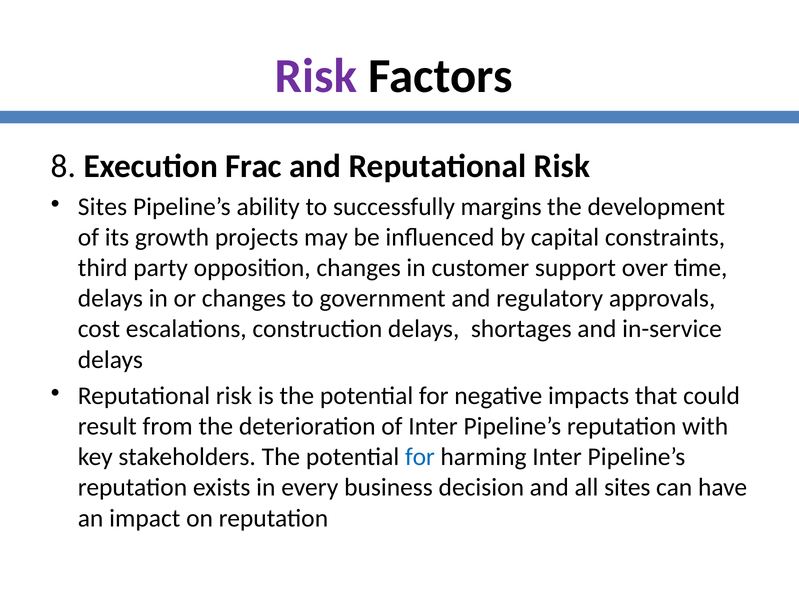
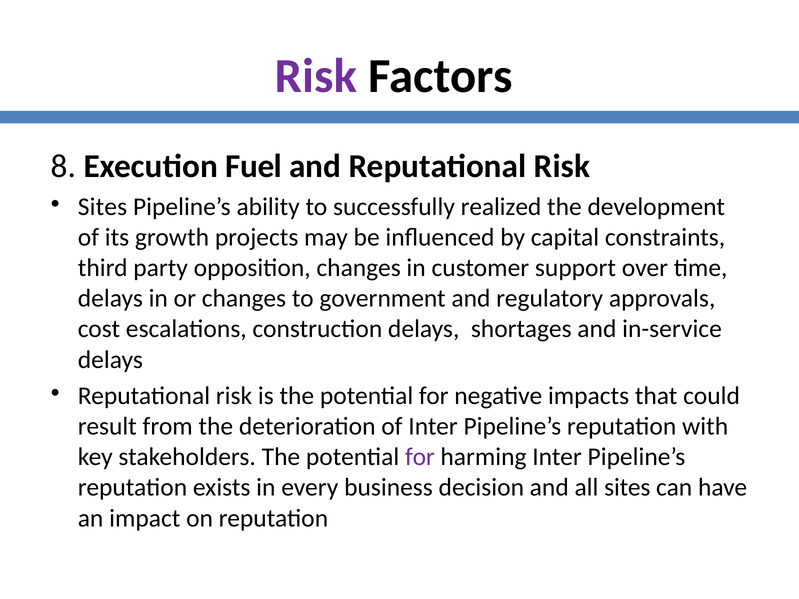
Frac: Frac -> Fuel (254, 166)
margins: margins -> realized (501, 207)
for colour: blue -> purple (420, 457)
